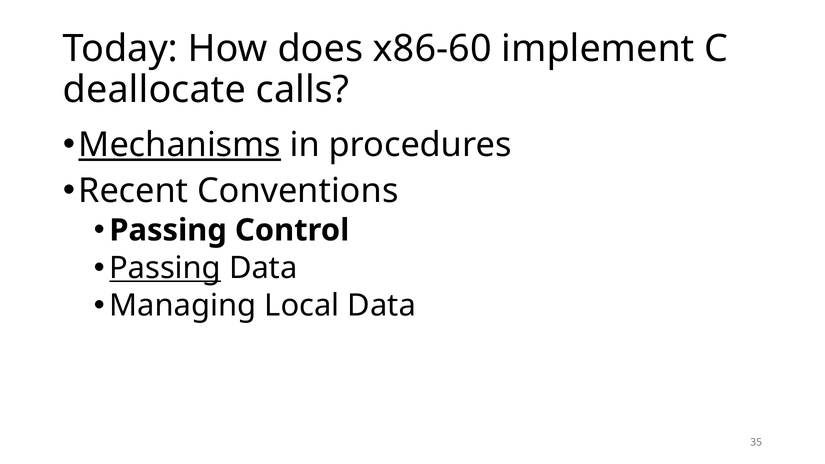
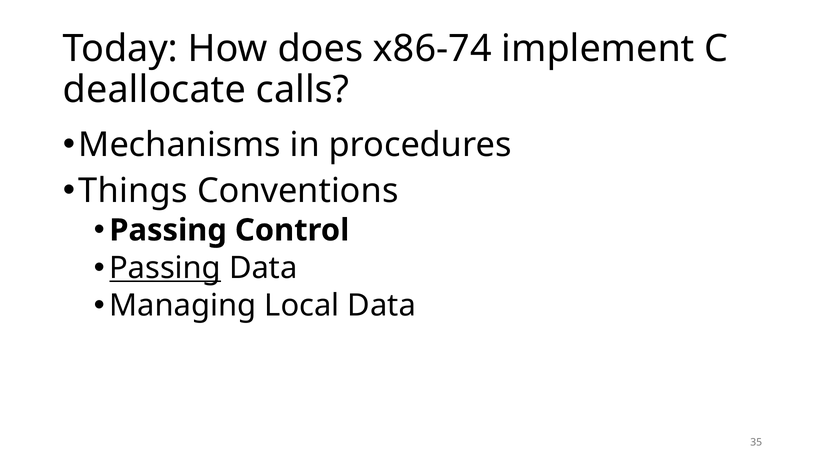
x86-60: x86-60 -> x86-74 (432, 49)
Mechanisms underline: present -> none (180, 145)
Recent: Recent -> Things (133, 191)
